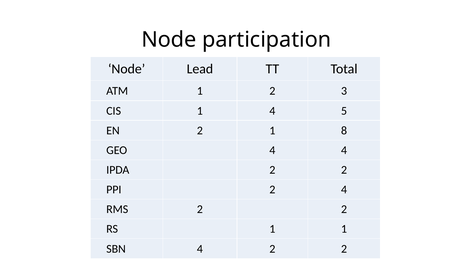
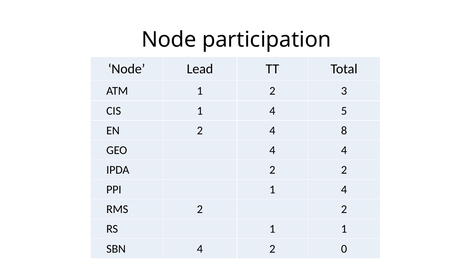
2 1: 1 -> 4 (272, 130)
PPI 2: 2 -> 1 (272, 190)
4 2 2: 2 -> 0 (344, 249)
